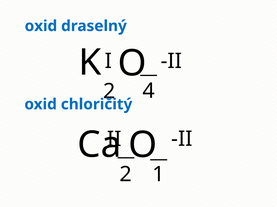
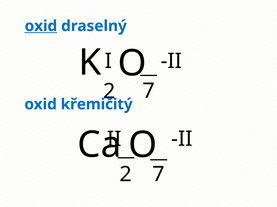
oxid underline: none -> present (41, 26)
4: 4 -> 7 (149, 91)
chloričitý: chloričitý -> křemičitý (97, 105)
1: 1 -> 7 (158, 175)
